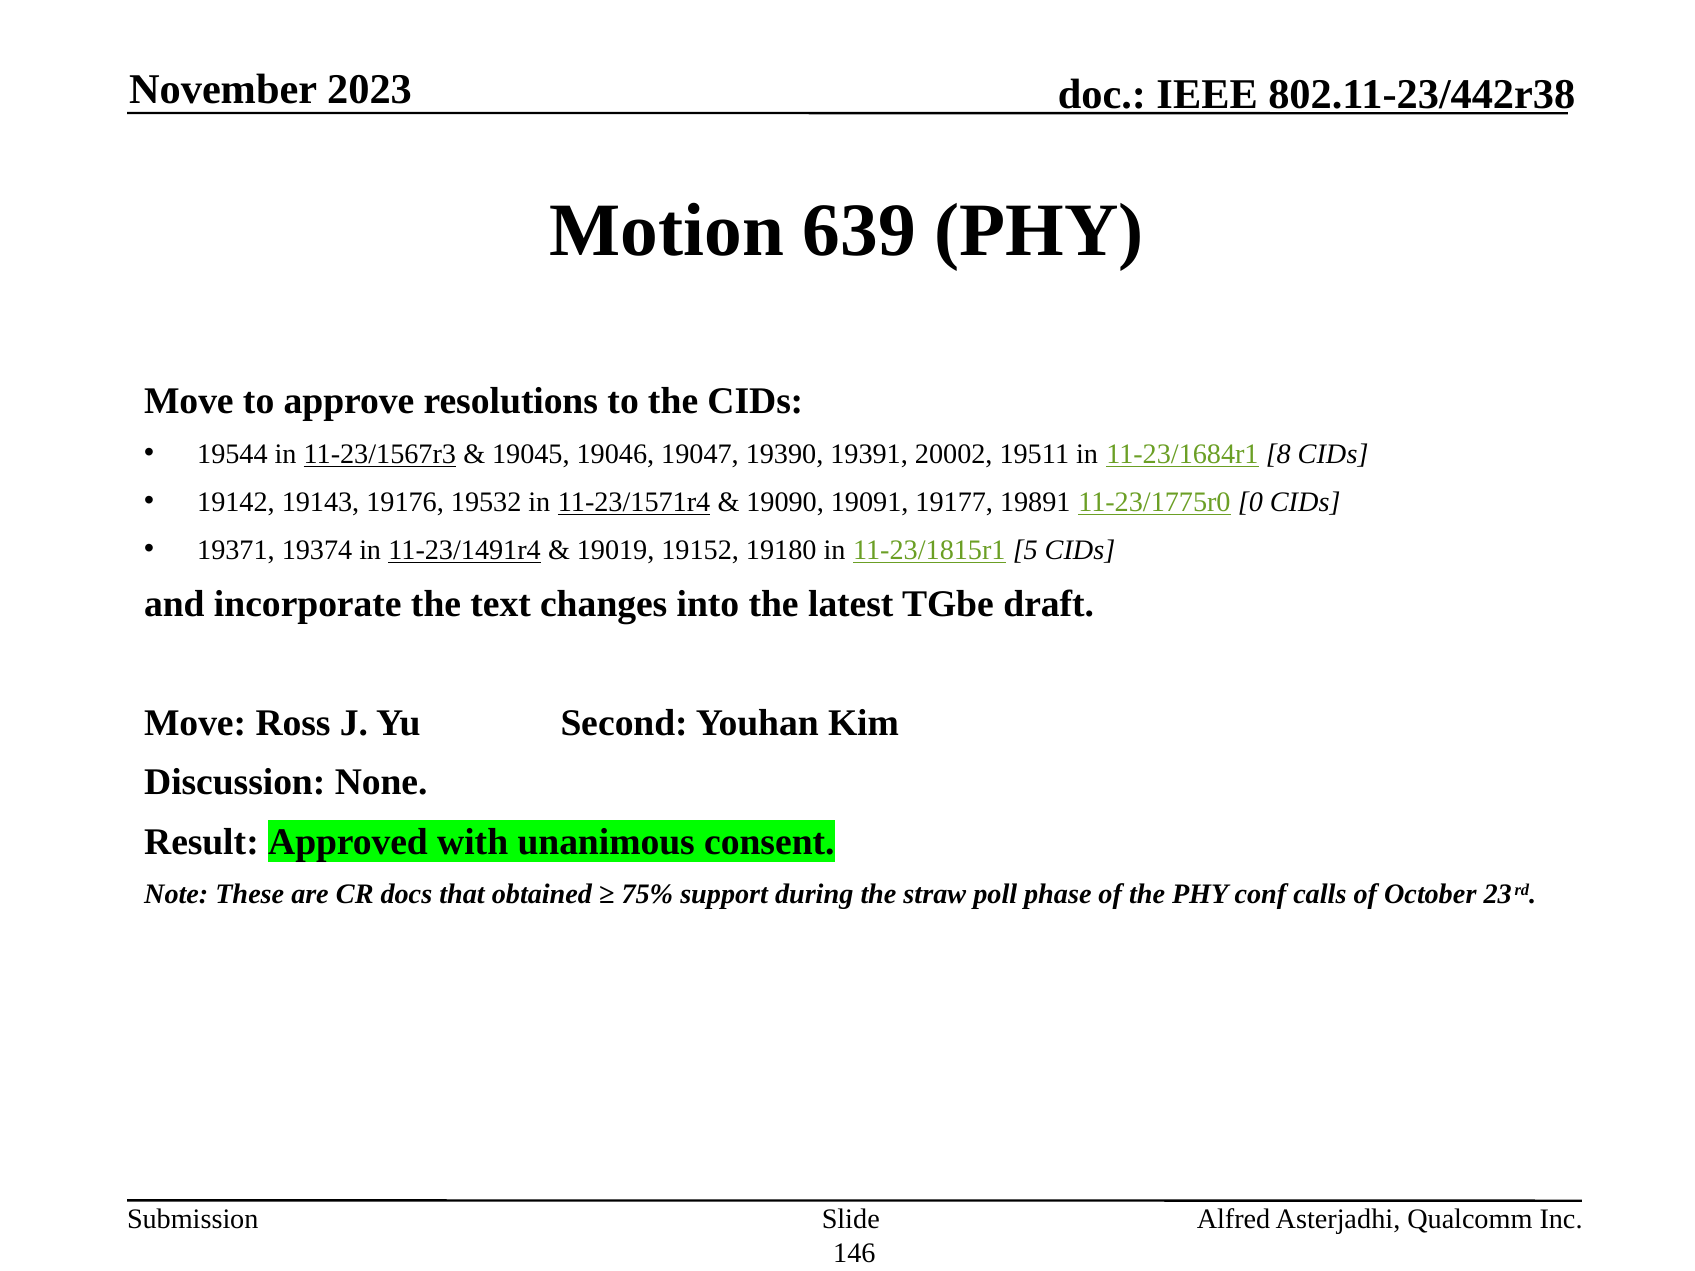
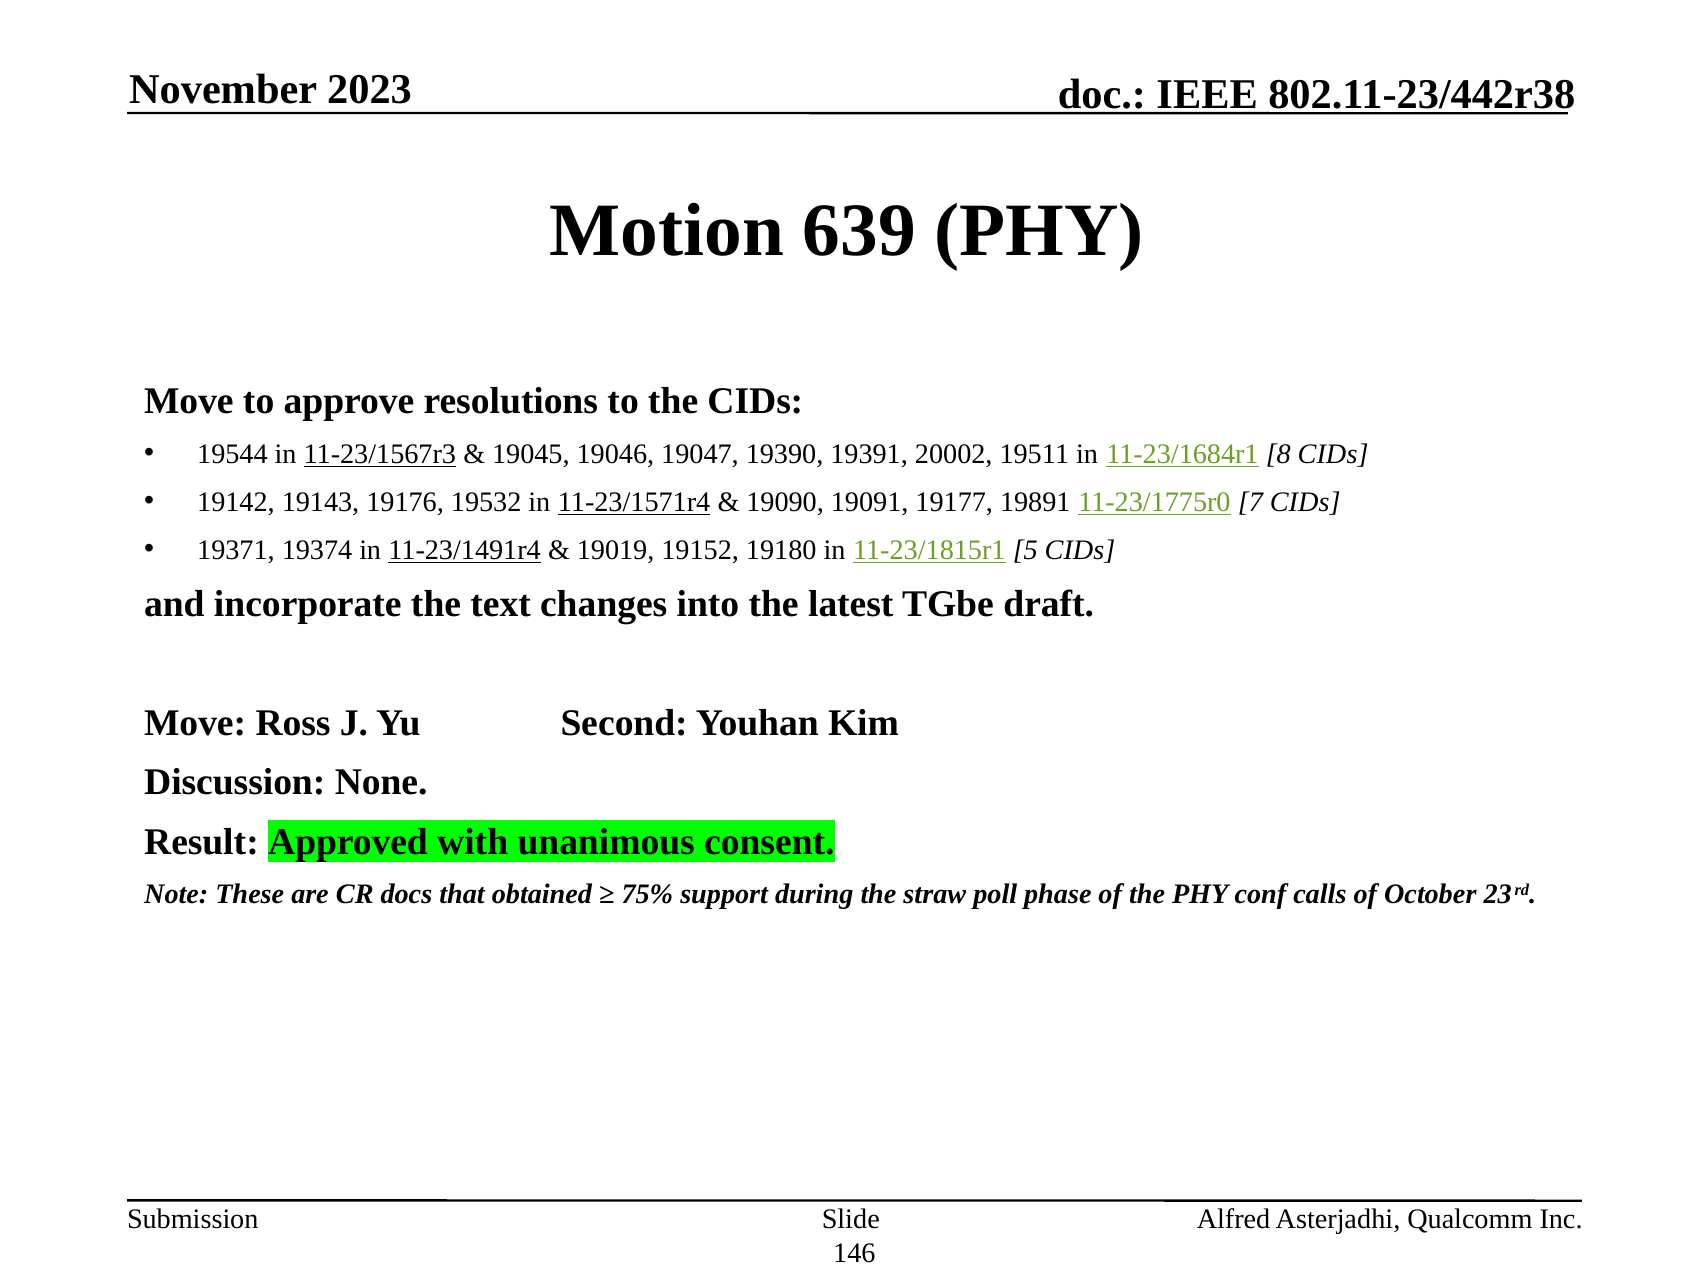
0: 0 -> 7 (1250, 502)
